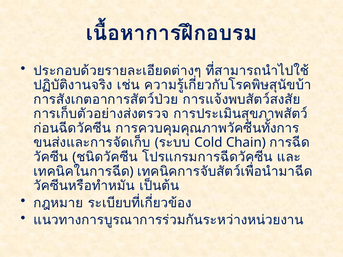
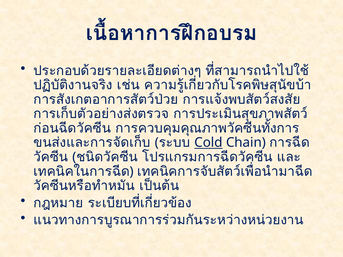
Cold underline: none -> present (209, 143)
